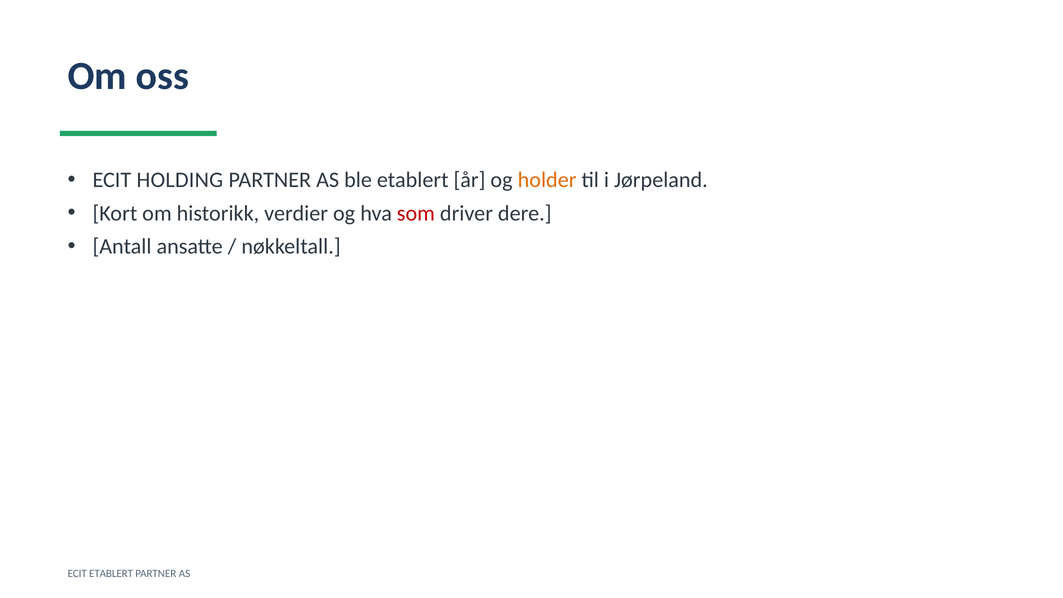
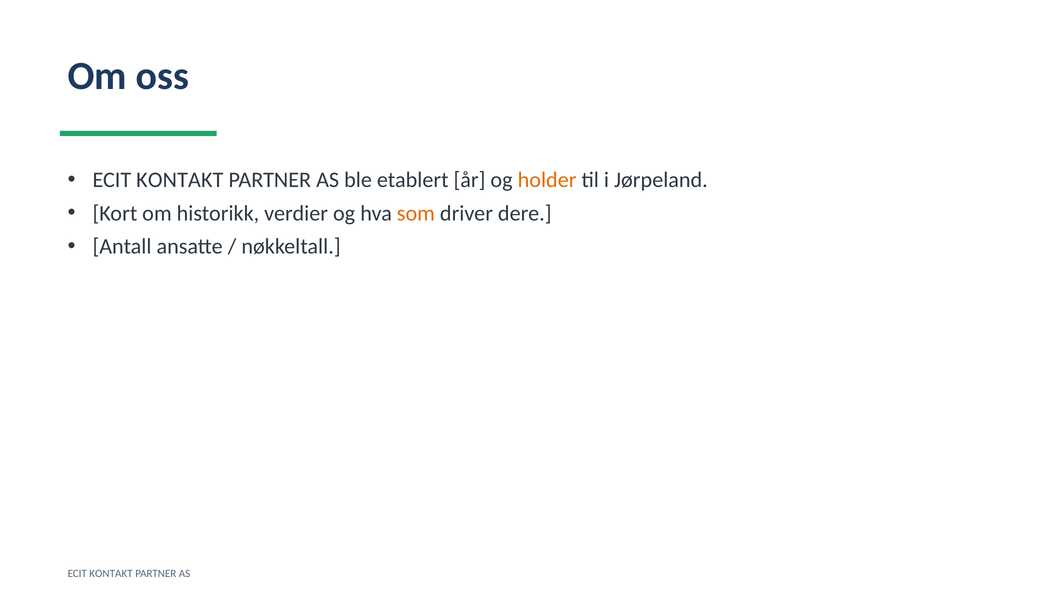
HOLDING: HOLDING -> KONTAKT (180, 180)
som colour: red -> orange (416, 213)
ETABLERT: ETABLERT -> KONTAKT (111, 574)
